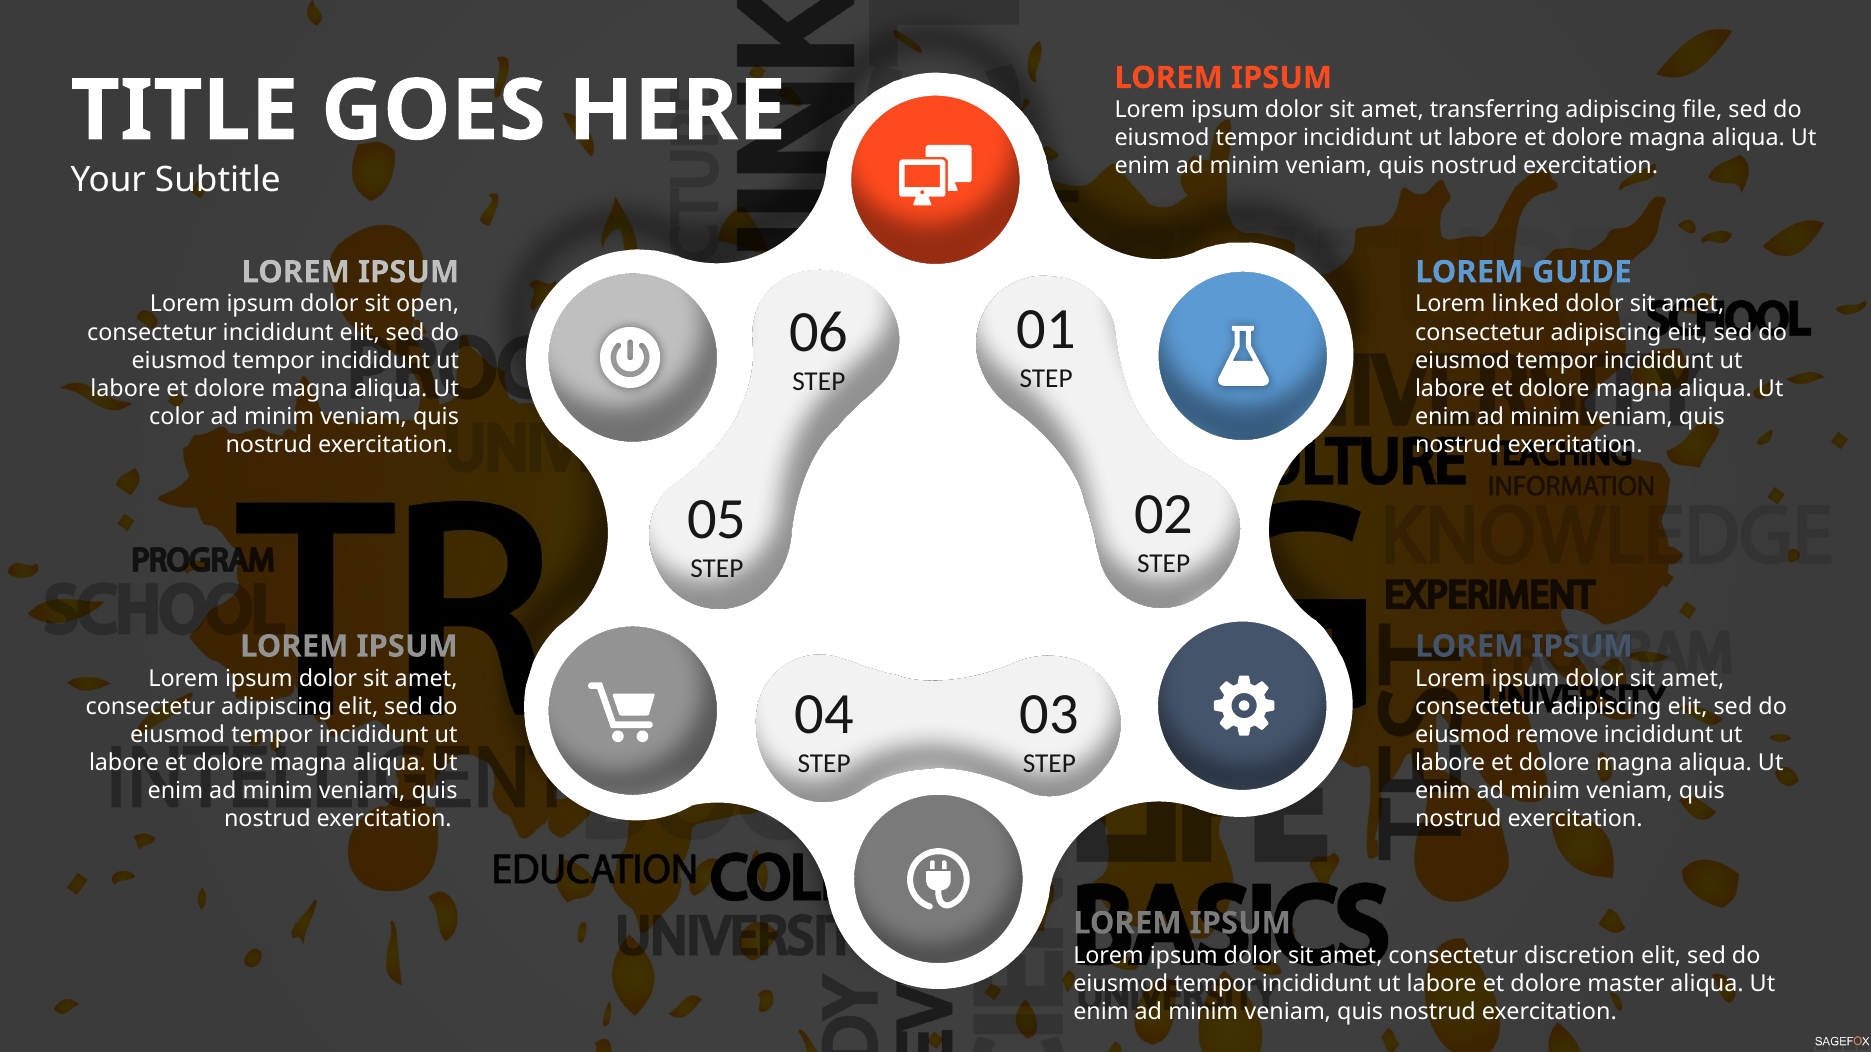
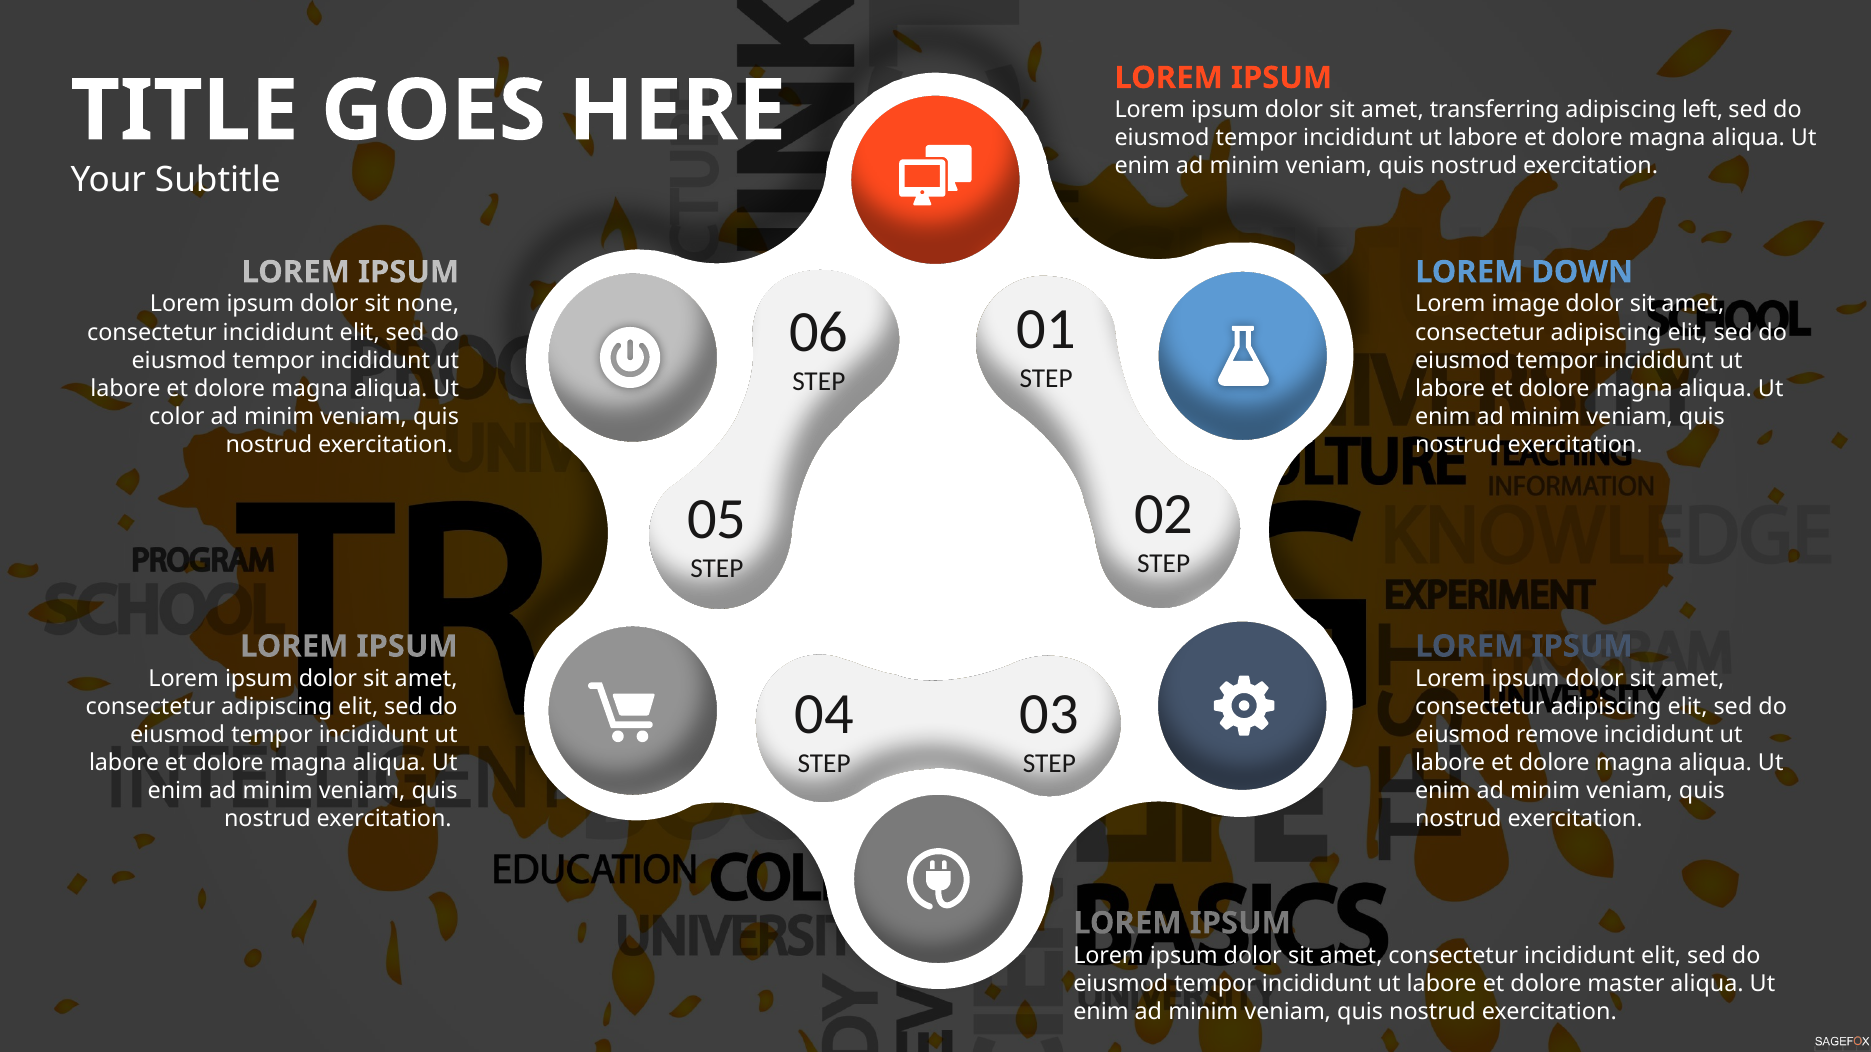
file: file -> left (1703, 110)
GUIDE: GUIDE -> DOWN (1582, 272)
open: open -> none (428, 304)
linked: linked -> image (1526, 304)
amet consectetur discretion: discretion -> incididunt (1580, 956)
